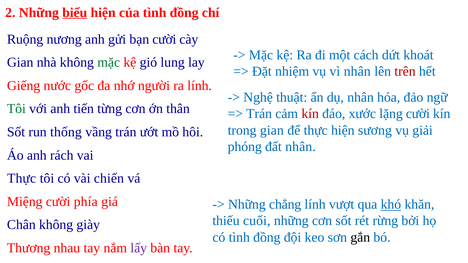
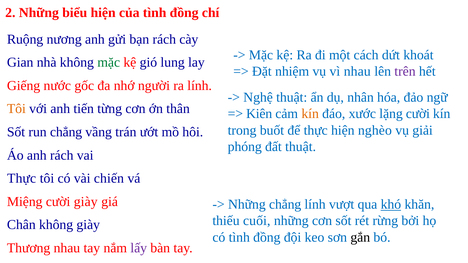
biểu underline: present -> none (75, 13)
bạn cười: cười -> rách (164, 39)
vì nhân: nhân -> nhau (357, 71)
trên colour: red -> purple (405, 71)
Tôi colour: green -> orange (16, 109)
Trán: Trán -> Kiên (259, 114)
kín colour: red -> orange (310, 114)
trong gian: gian -> buốt (272, 130)
sương: sương -> nghèo (375, 130)
run thống: thống -> chẳng (66, 132)
đất nhân: nhân -> thuật (301, 147)
cười phía: phía -> giày (86, 202)
